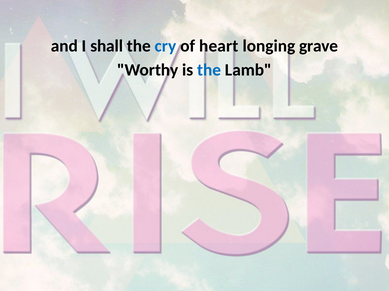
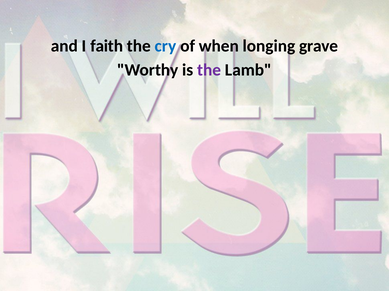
shall: shall -> faith (107, 46)
heart: heart -> when (219, 46)
the colour: blue -> purple (209, 70)
